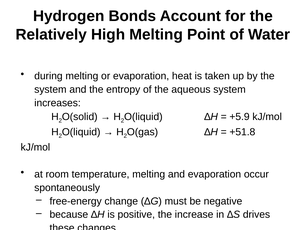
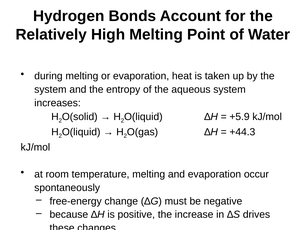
+51.8: +51.8 -> +44.3 (242, 132)
